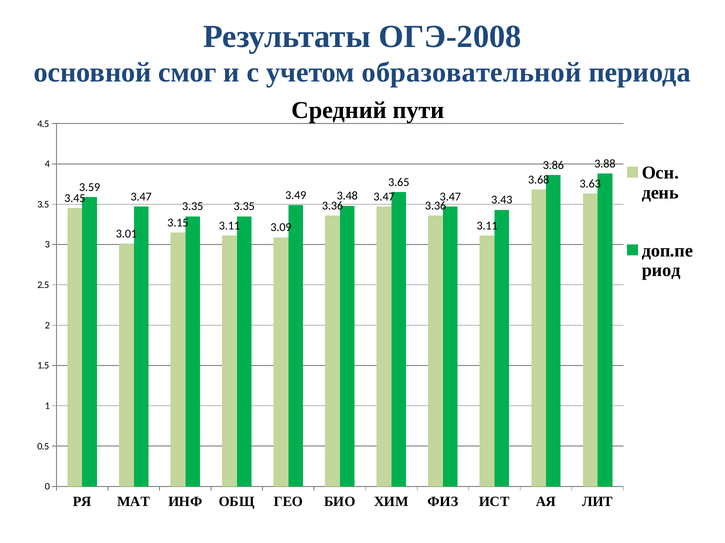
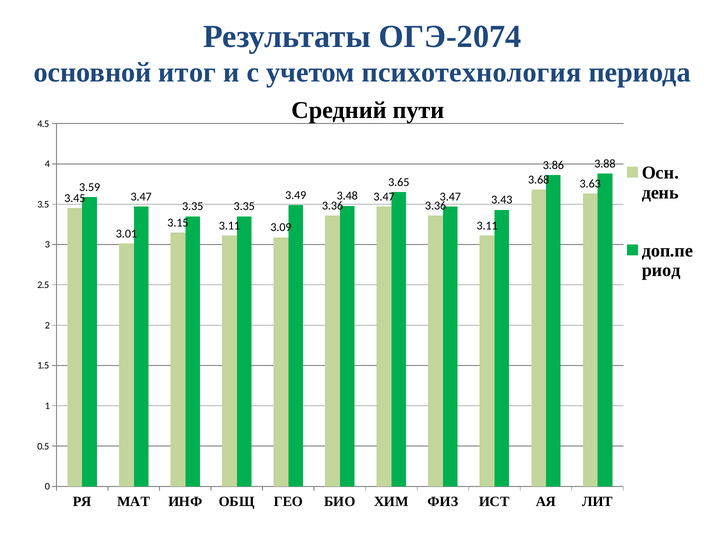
ОГЭ-2008: ОГЭ-2008 -> ОГЭ-2074 (450, 36)
смог: смог -> итог (187, 72)
образовательной: образовательной -> психотехнология (472, 72)
